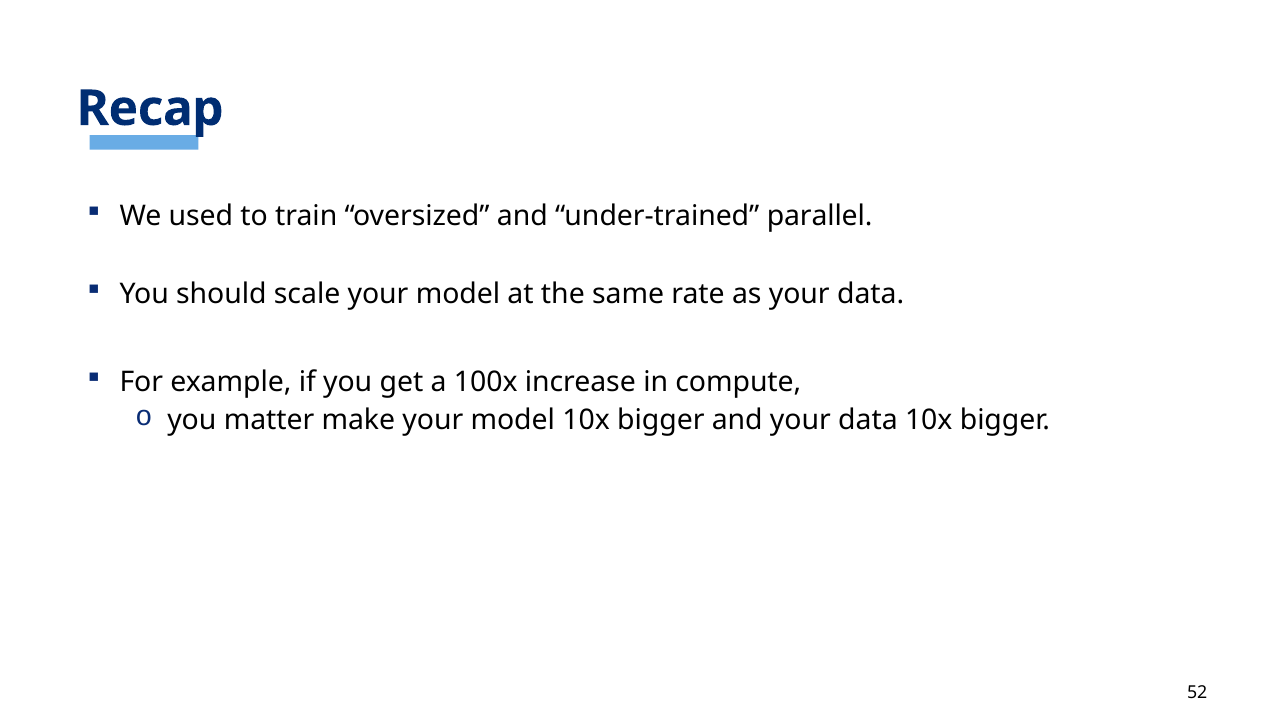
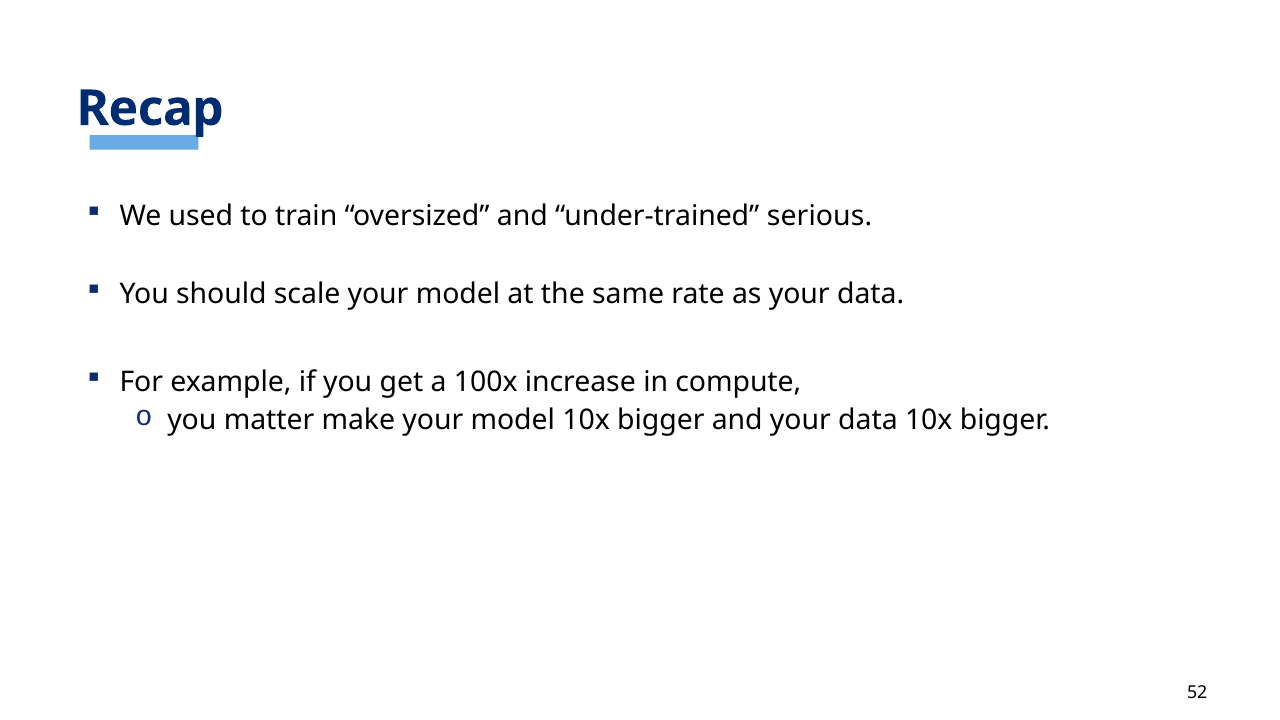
parallel: parallel -> serious (820, 216)
